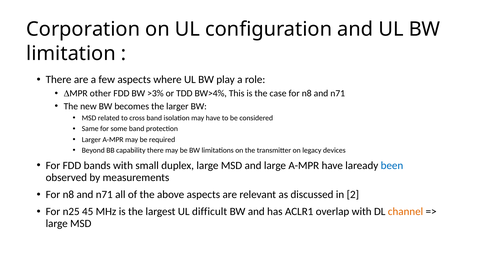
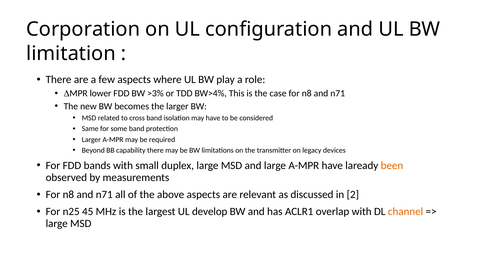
other: other -> lower (101, 94)
been colour: blue -> orange (392, 166)
difficult: difficult -> develop (210, 212)
